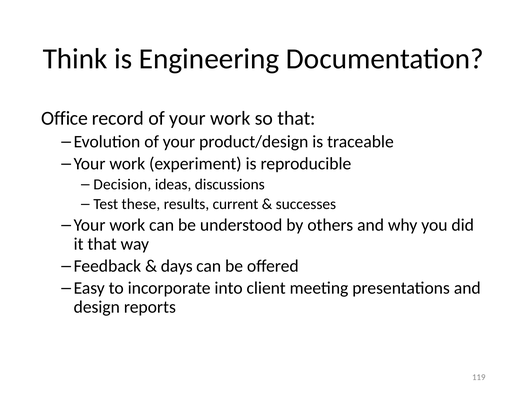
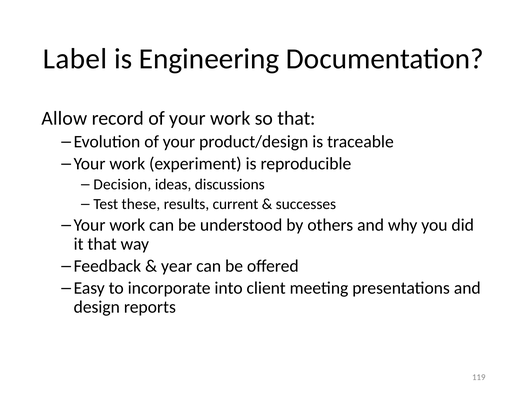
Think: Think -> Label (75, 59)
Office: Office -> Allow (64, 118)
days: days -> year (177, 266)
